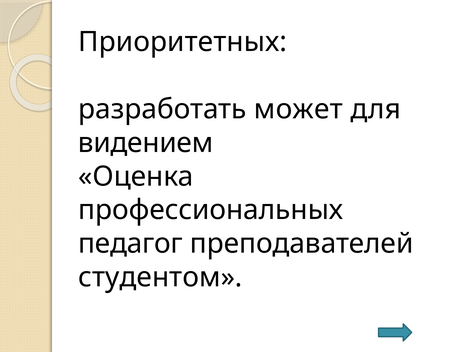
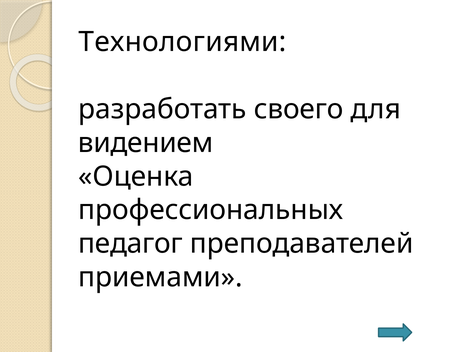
Приоритетных: Приоритетных -> Технологиями (183, 42)
может: может -> своего (299, 109)
студентом: студентом -> приемами (160, 277)
